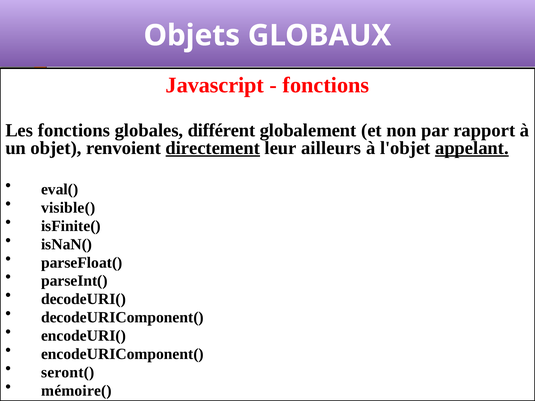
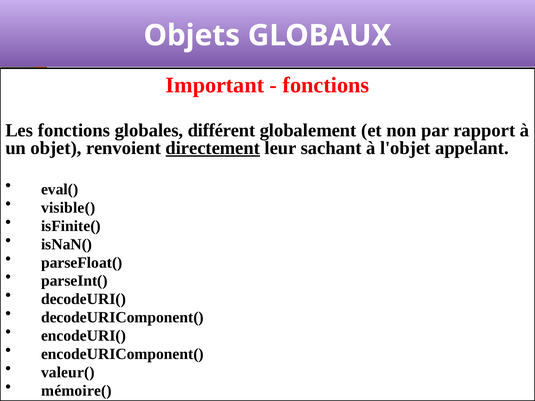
Javascript: Javascript -> Important (215, 85)
ailleurs: ailleurs -> sachant (331, 148)
appelant underline: present -> none (472, 148)
seront(: seront( -> valeur( (68, 373)
